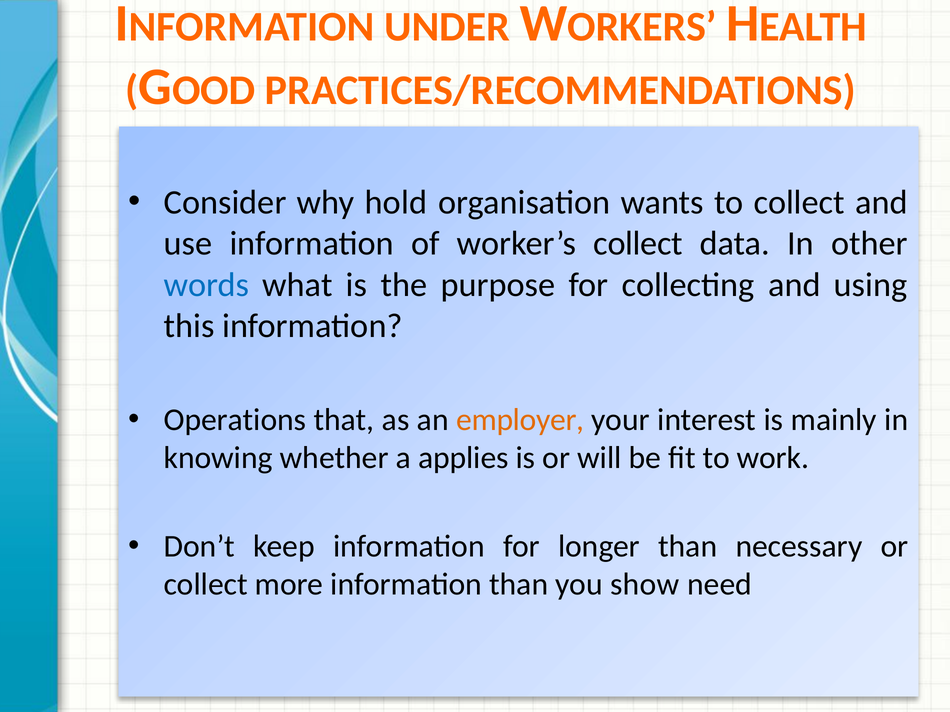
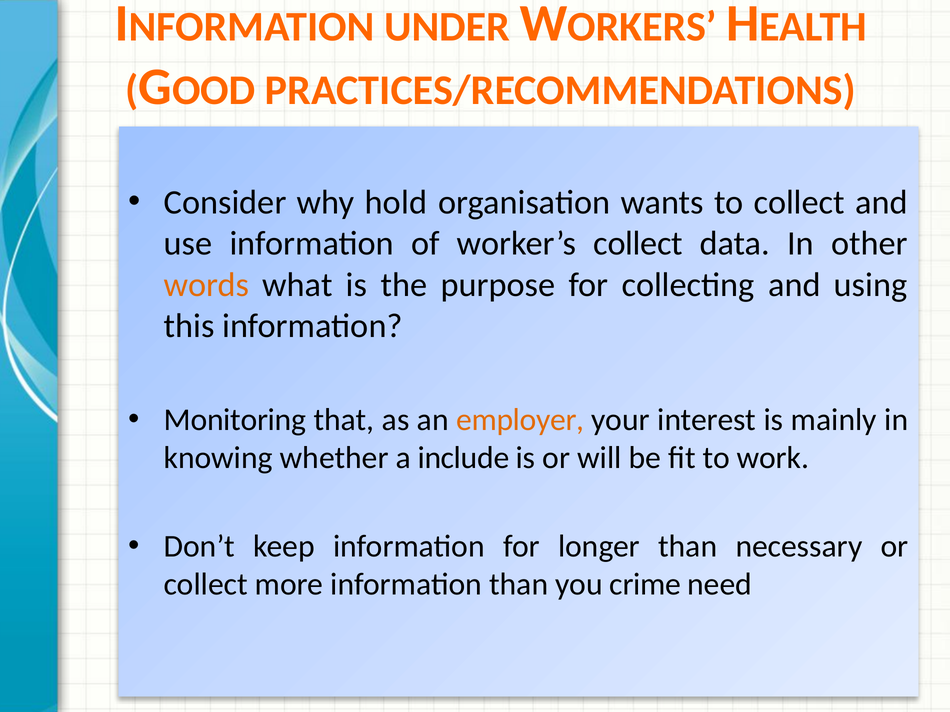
words colour: blue -> orange (207, 285)
Operations: Operations -> Monitoring (235, 420)
applies: applies -> include (463, 458)
show: show -> crime (645, 585)
